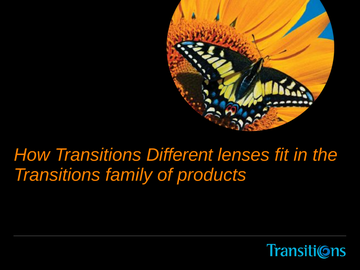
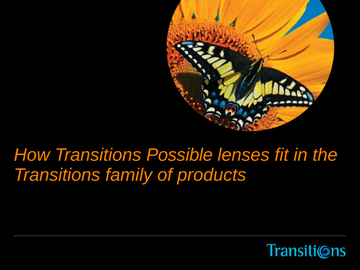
Different: Different -> Possible (180, 155)
